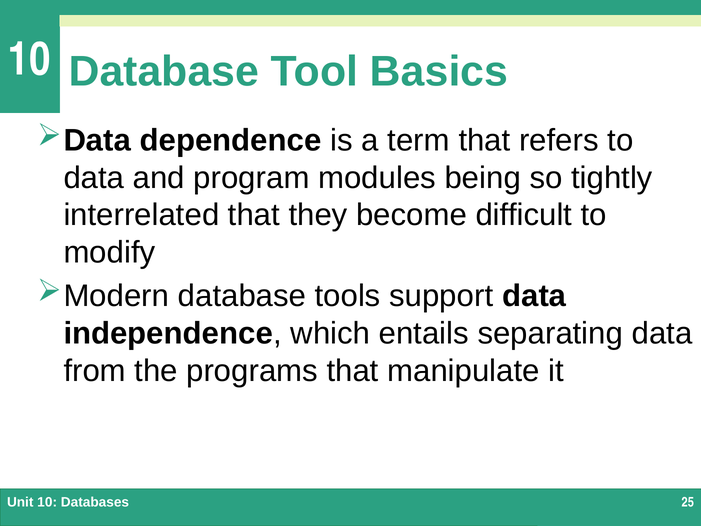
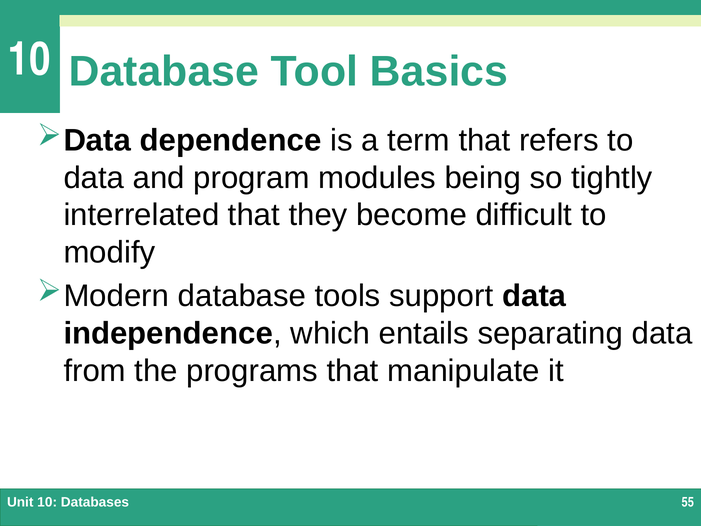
25: 25 -> 55 (688, 502)
